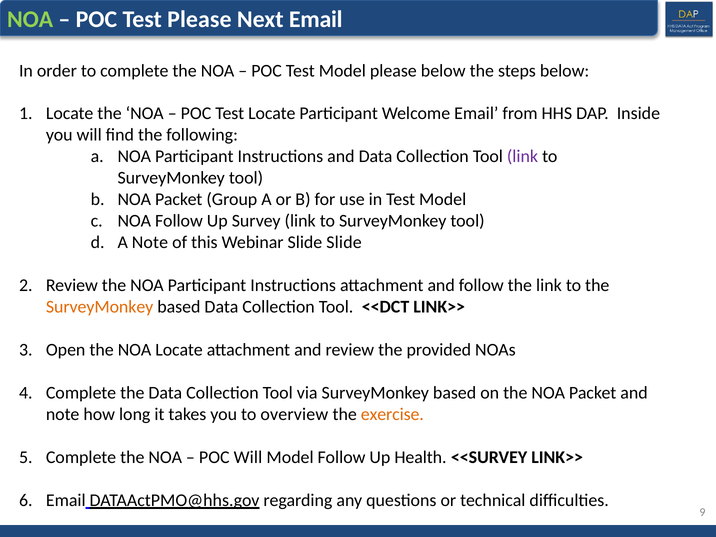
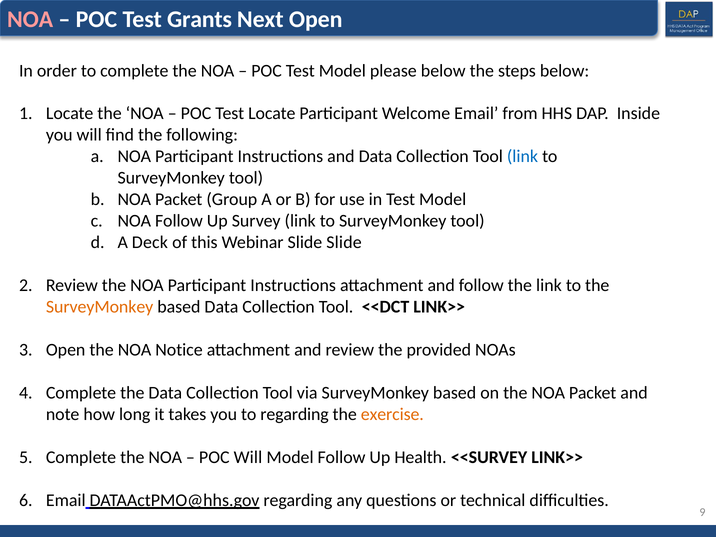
NOA colour: light green -> pink (30, 19)
Test Please: Please -> Grants (200, 19)
Next Email: Email -> Open (316, 19)
link colour: purple -> blue (523, 157)
A Note: Note -> Deck (150, 242)
NOA Locate: Locate -> Notice (179, 350)
to overview: overview -> regarding (295, 414)
